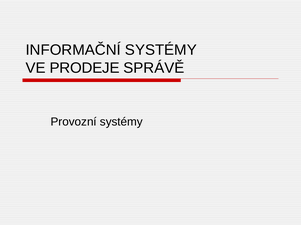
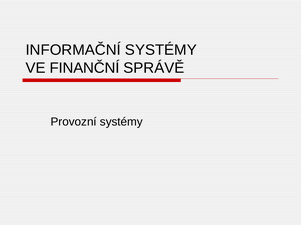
PRODEJE: PRODEJE -> FINANČNÍ (85, 68)
